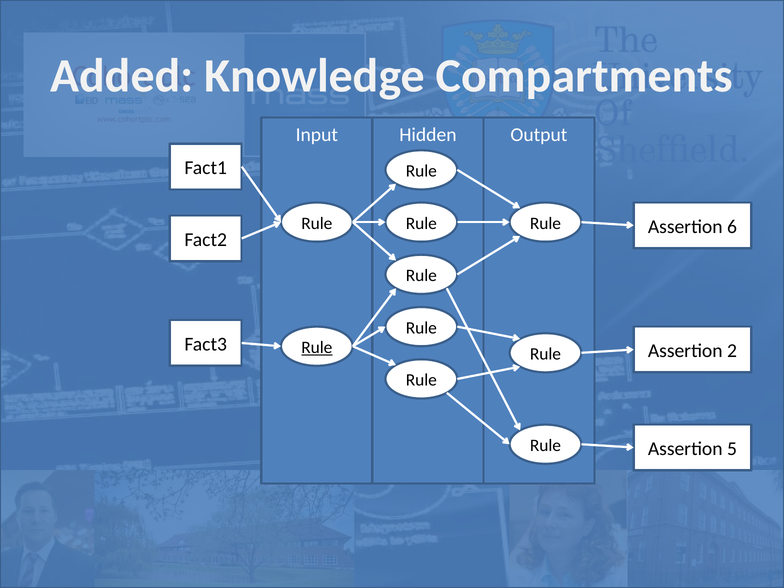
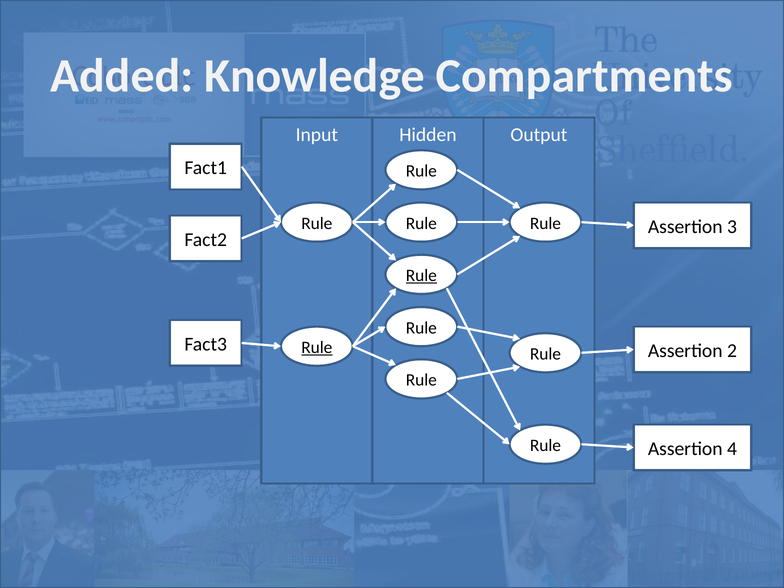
6: 6 -> 3 (732, 227)
Rule underline: none -> present (421, 276)
5: 5 -> 4 (732, 449)
